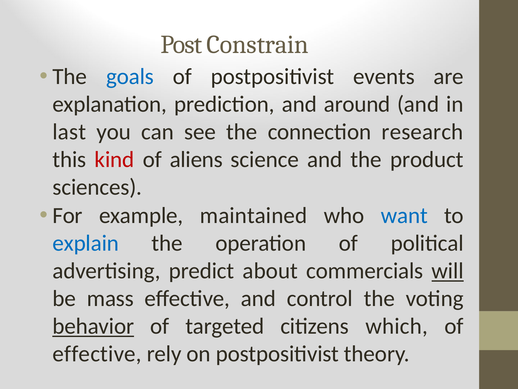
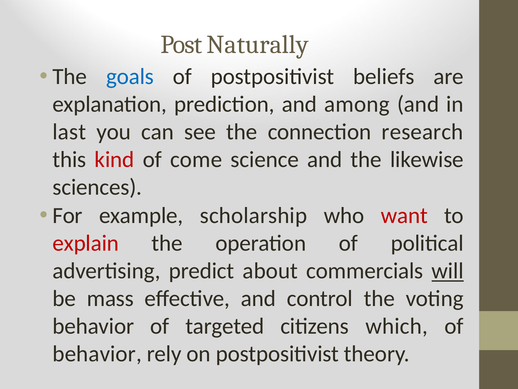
Constrain: Constrain -> Naturally (258, 45)
events: events -> beliefs (384, 77)
around: around -> among (357, 104)
aliens: aliens -> come (196, 159)
product: product -> likewise (427, 159)
maintained: maintained -> scholarship (254, 215)
want colour: blue -> red (404, 215)
explain colour: blue -> red (86, 243)
behavior underline: present -> none (93, 326)
effective: effective -> behavior (97, 354)
